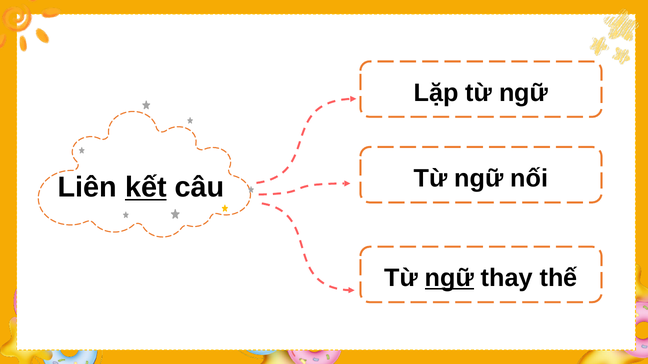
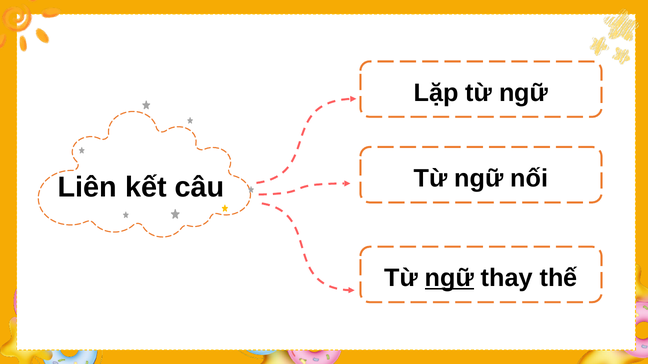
kết underline: present -> none (146, 188)
